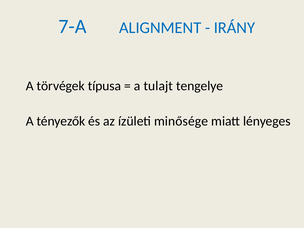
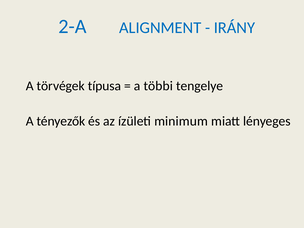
7-A: 7-A -> 2-A (72, 26)
tulajt: tulajt -> többi (158, 86)
minősége: minősége -> minimum (181, 121)
